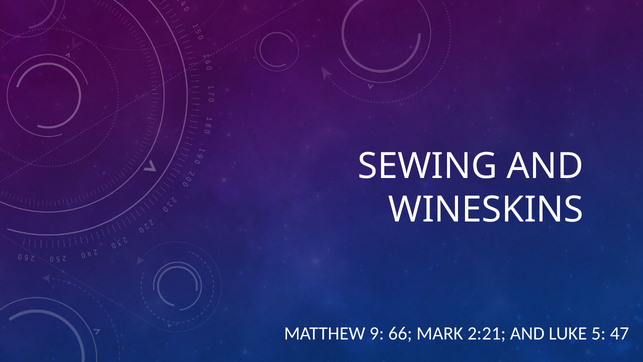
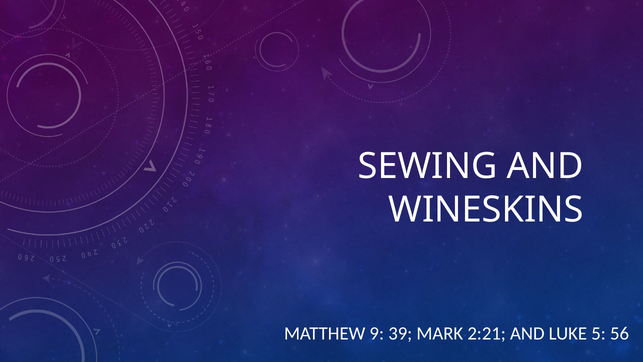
66: 66 -> 39 (400, 333)
47: 47 -> 56 (620, 333)
